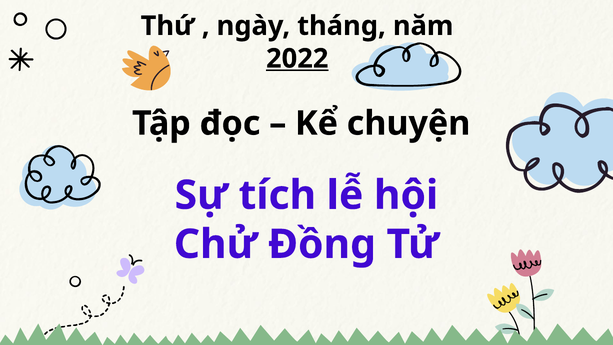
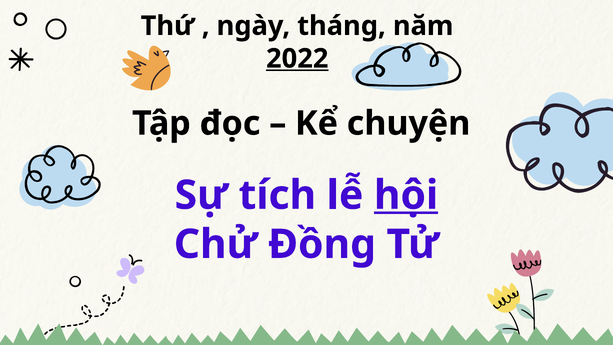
hội underline: none -> present (406, 195)
